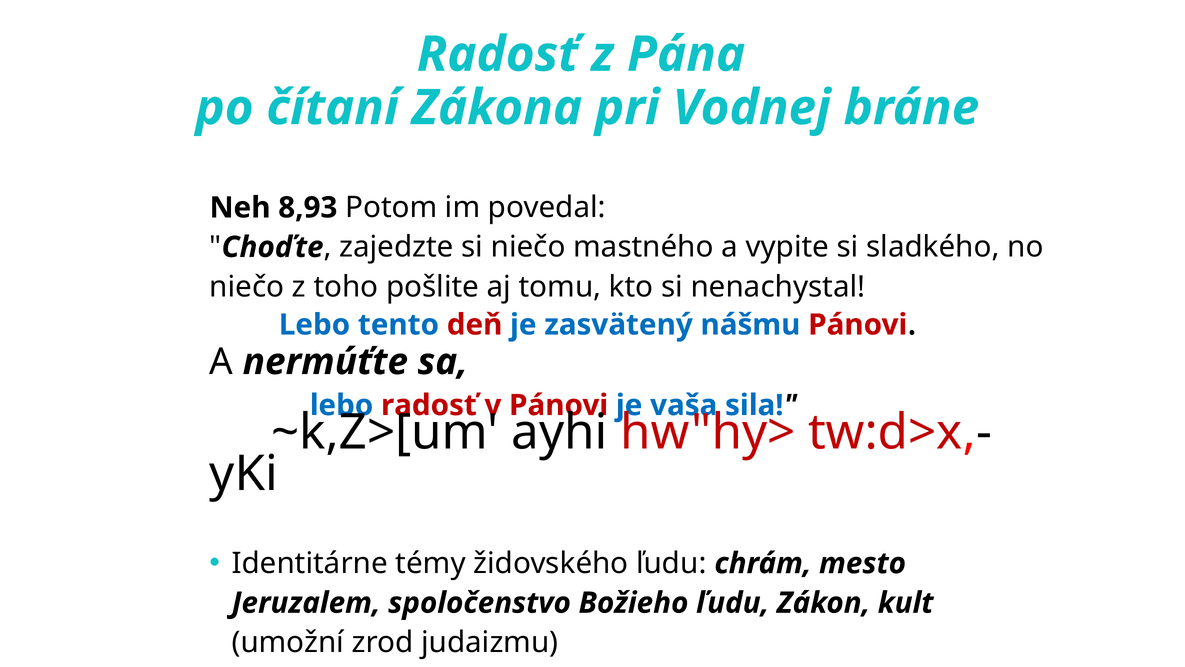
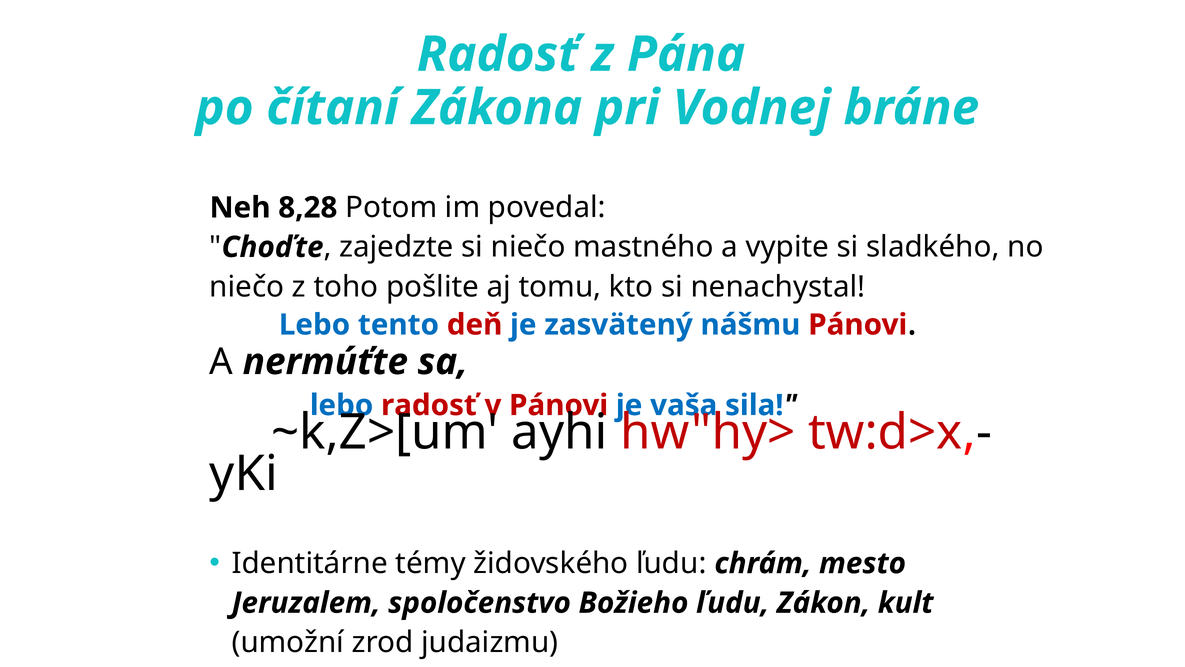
8,93: 8,93 -> 8,28 (308, 208)
